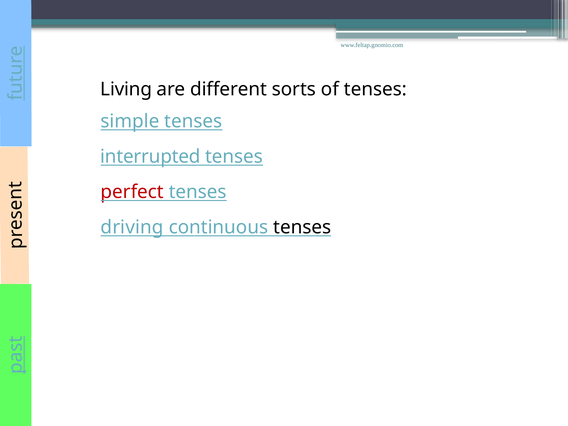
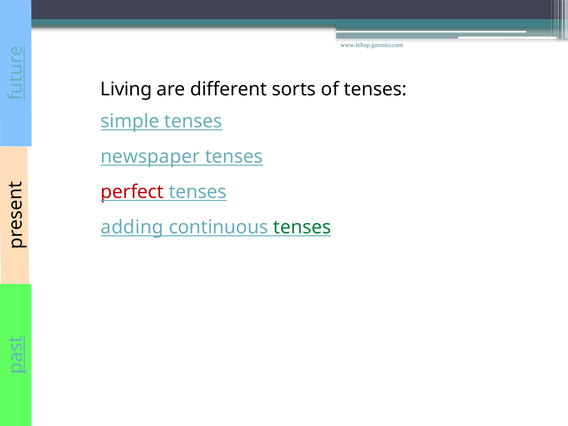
interrupted: interrupted -> newspaper (150, 157)
driving: driving -> adding (132, 227)
tenses colour: black -> green (302, 227)
